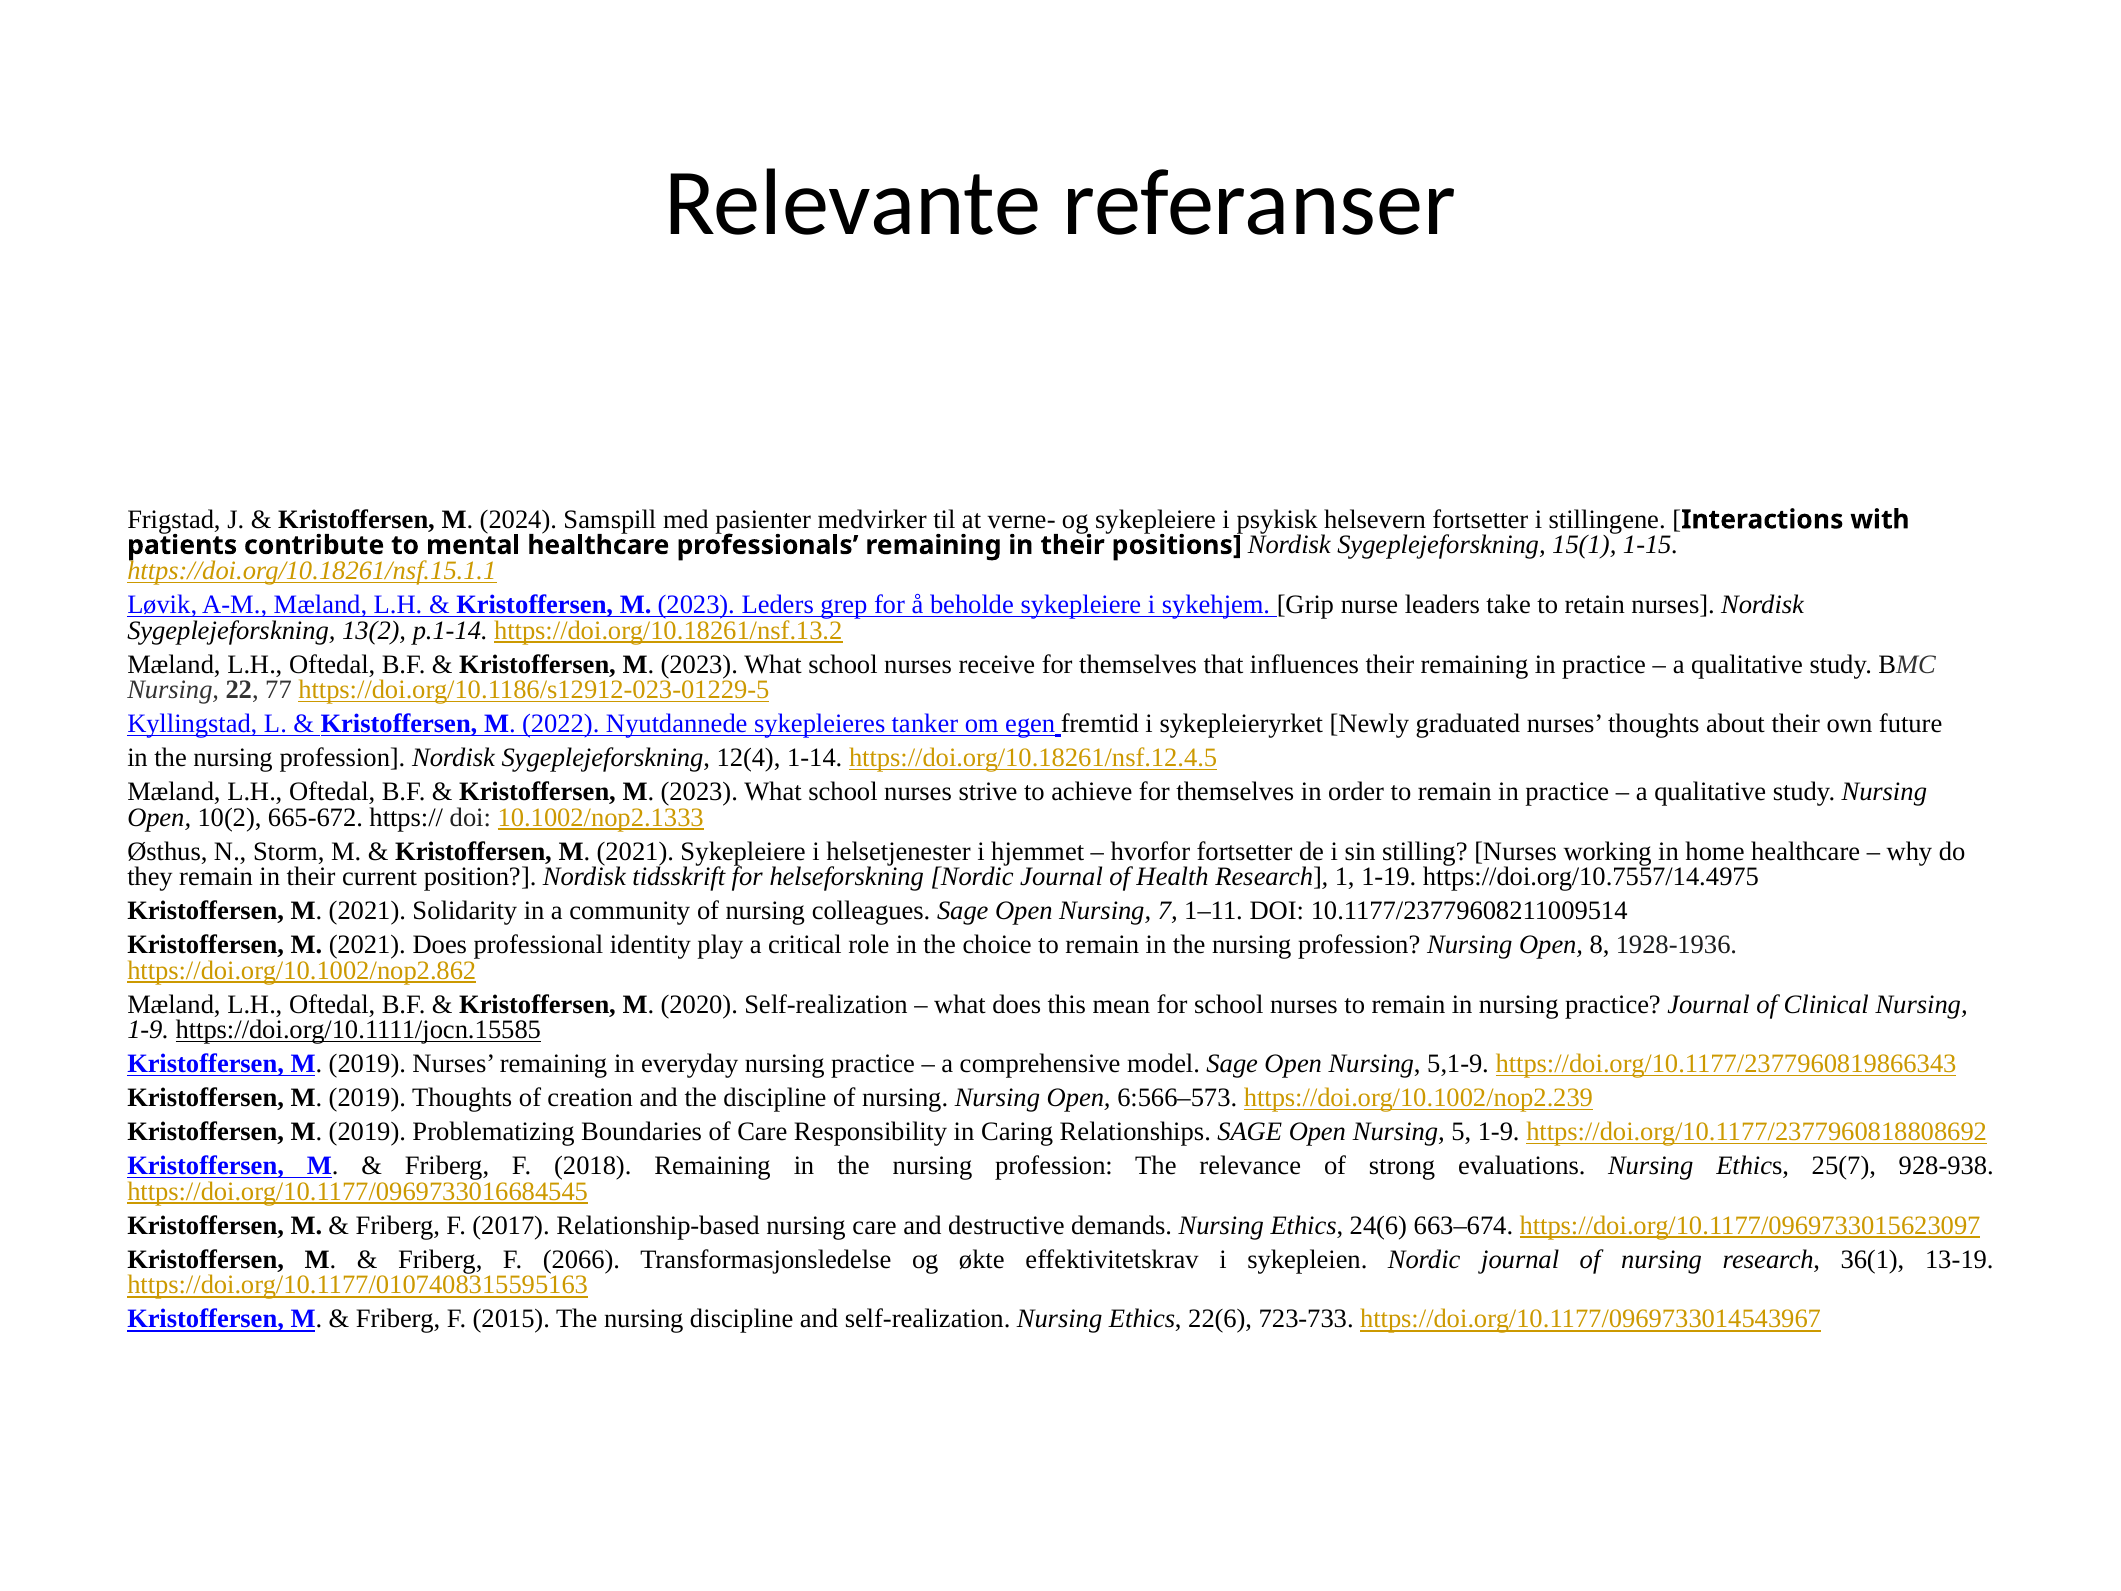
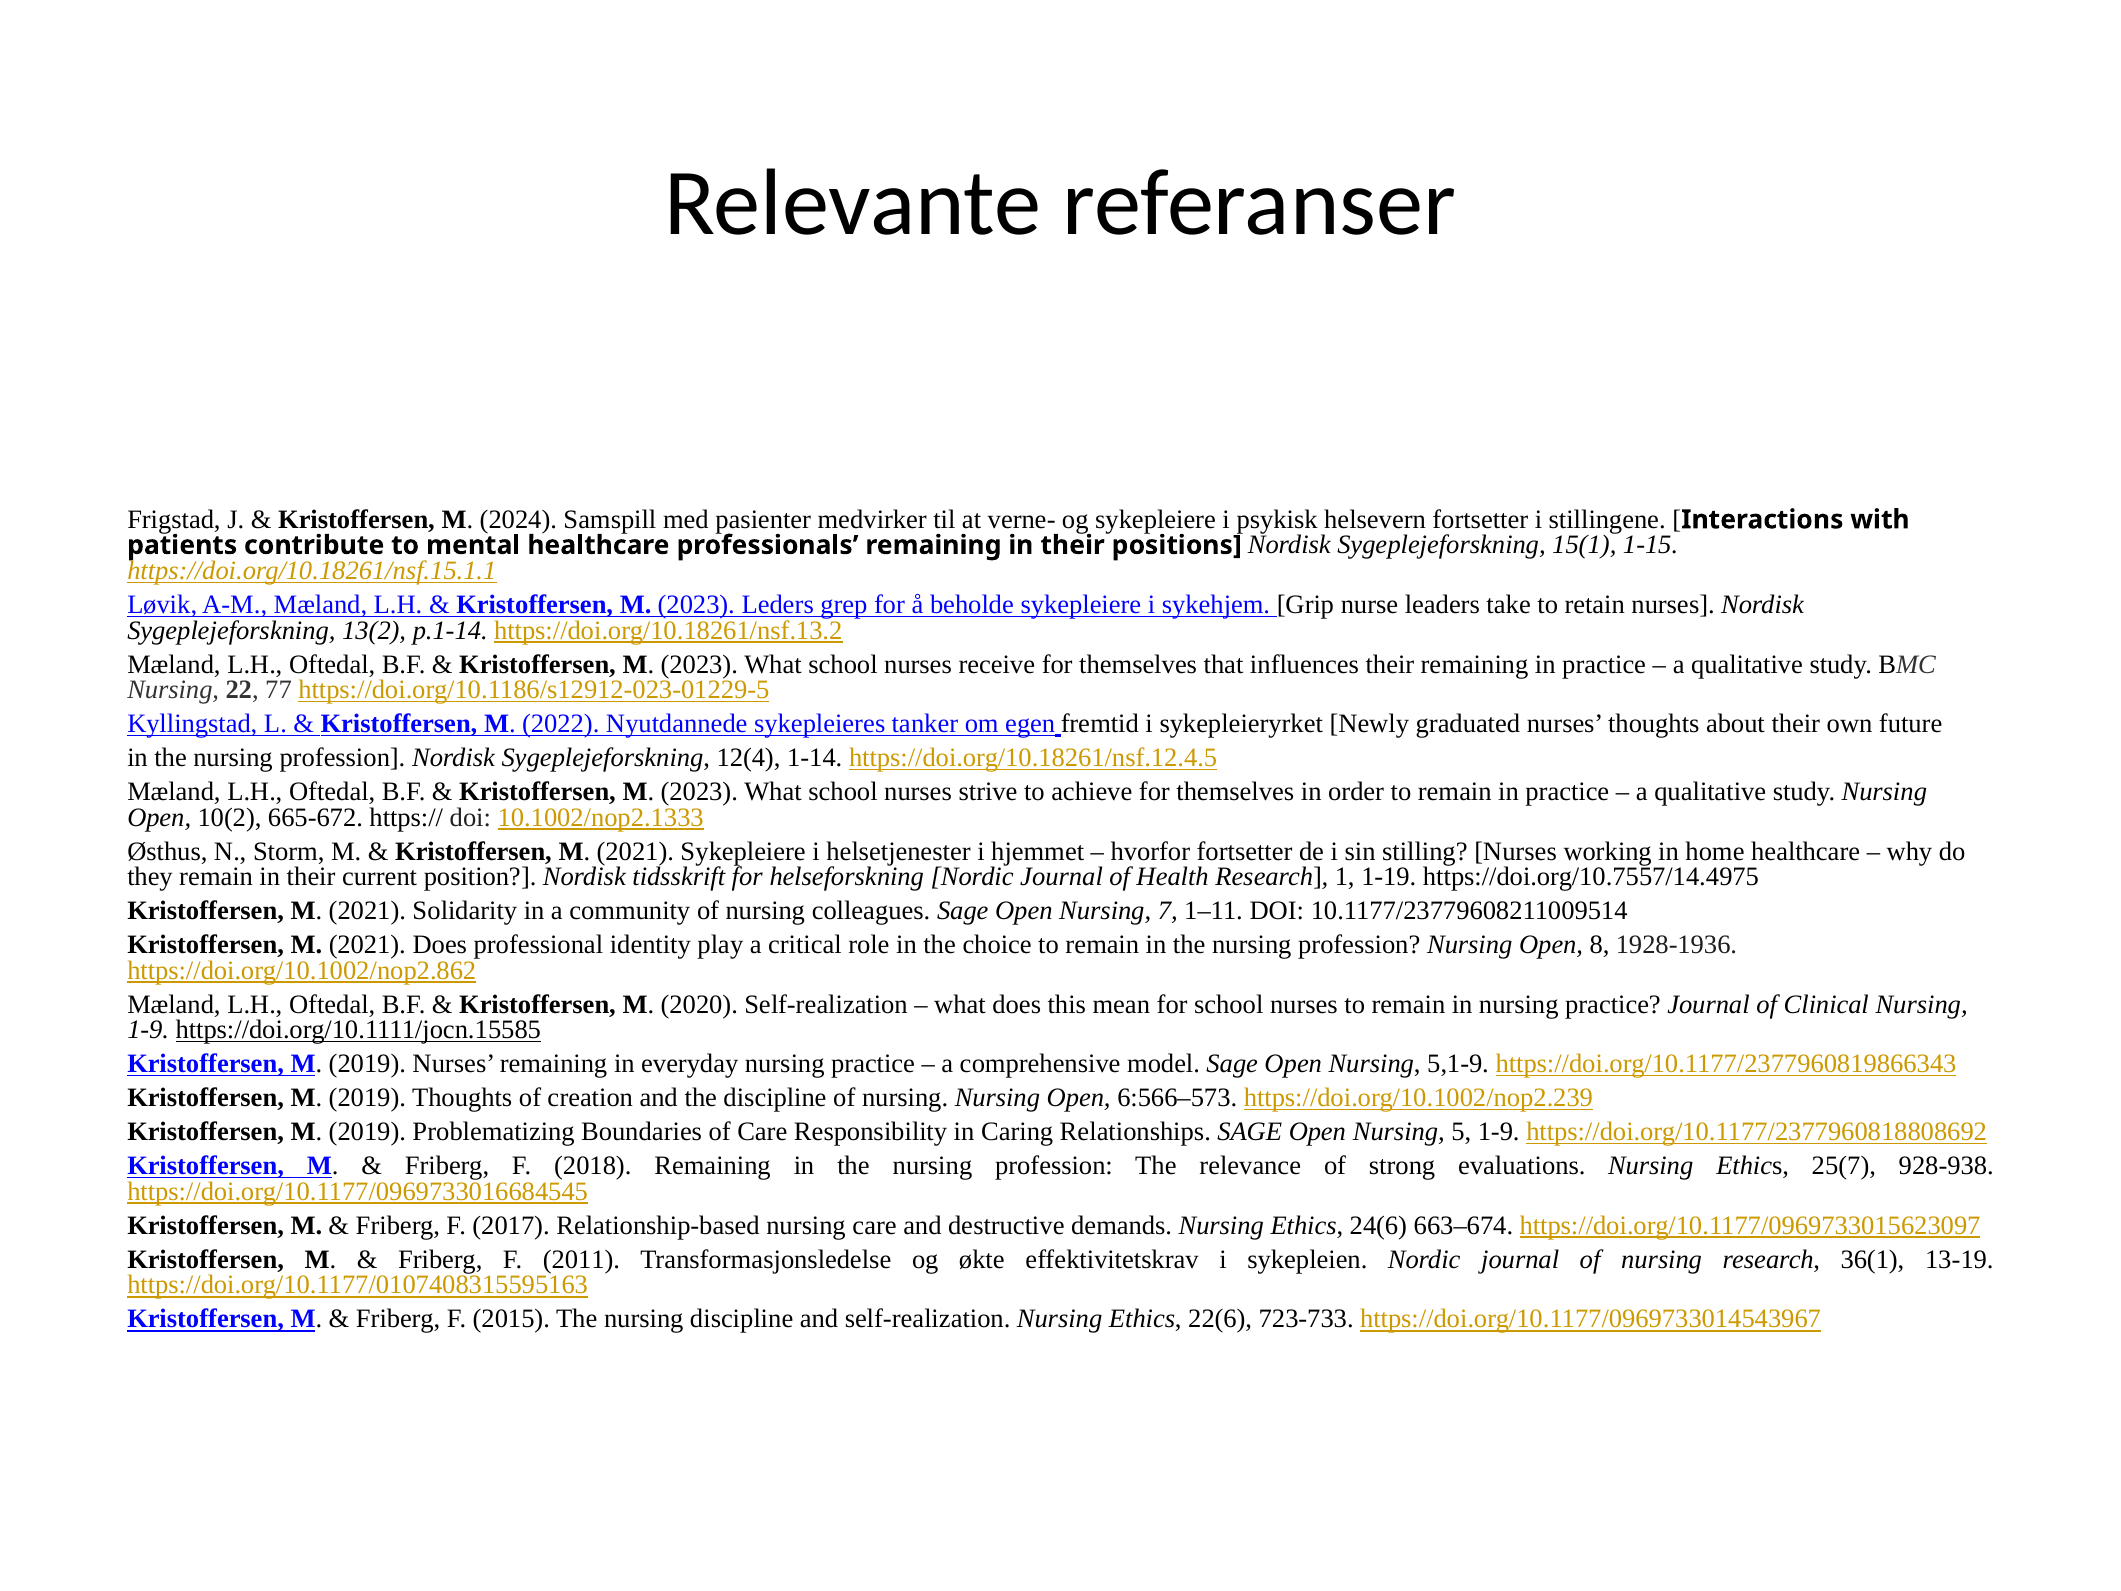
2066: 2066 -> 2011 (581, 1259)
